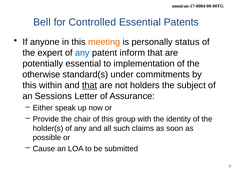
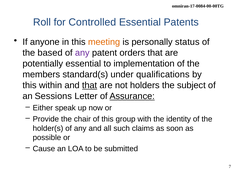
Bell: Bell -> Roll (42, 22)
expert: expert -> based (50, 53)
any colour: blue -> purple (82, 53)
inform: inform -> orders (132, 53)
otherwise: otherwise -> members (41, 74)
commitments: commitments -> qualifications (163, 74)
Assurance underline: none -> present (132, 96)
